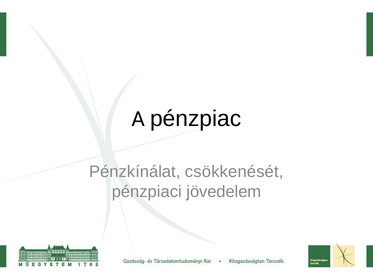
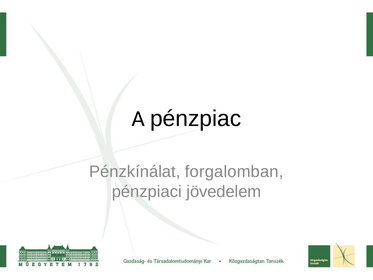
csökkenését: csökkenését -> forgalomban (234, 171)
